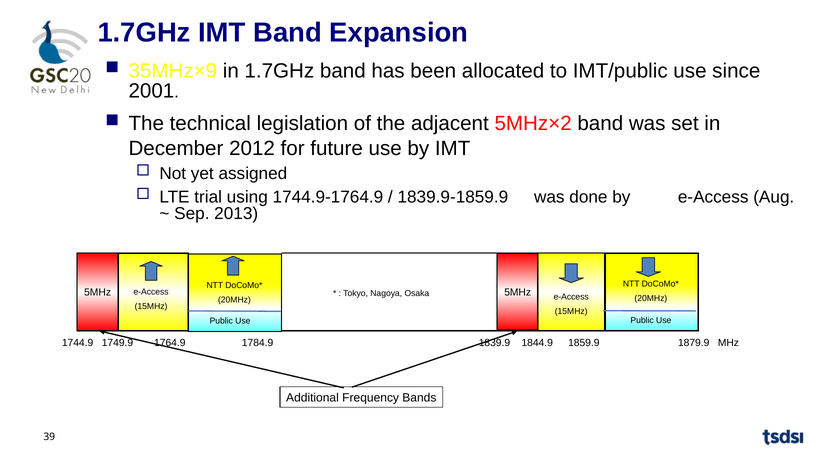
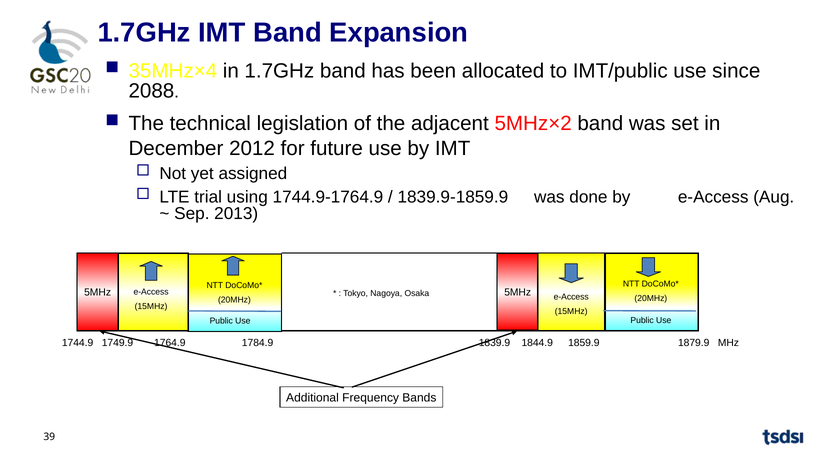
35MHz×9: 35MHz×9 -> 35MHz×4 (173, 71)
2001: 2001 -> 2088 (151, 91)
